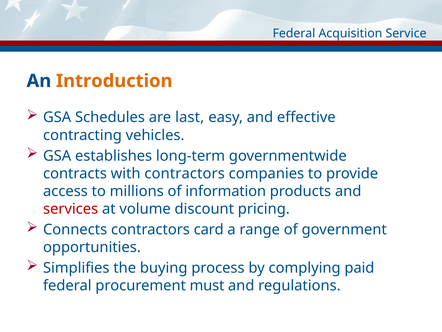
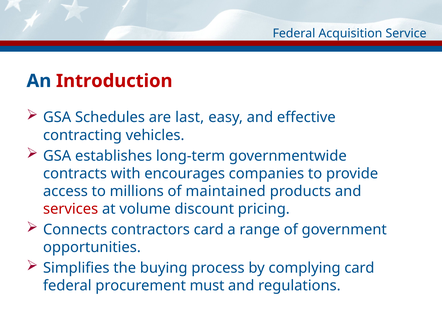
Introduction colour: orange -> red (114, 81)
with contractors: contractors -> encourages (185, 173)
information: information -> maintained (226, 191)
complying paid: paid -> card (359, 268)
